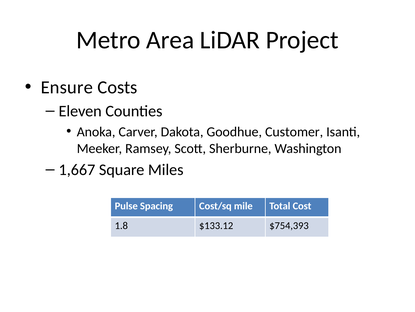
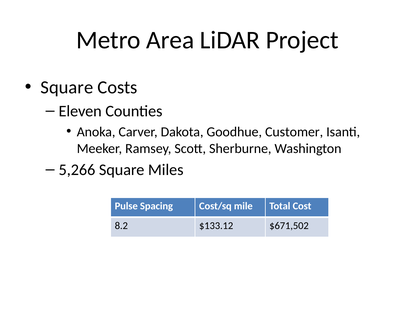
Ensure: Ensure -> Square (67, 87)
1,667: 1,667 -> 5,266 (77, 169)
1.8: 1.8 -> 8.2 (121, 225)
$754,393: $754,393 -> $671,502 (289, 225)
